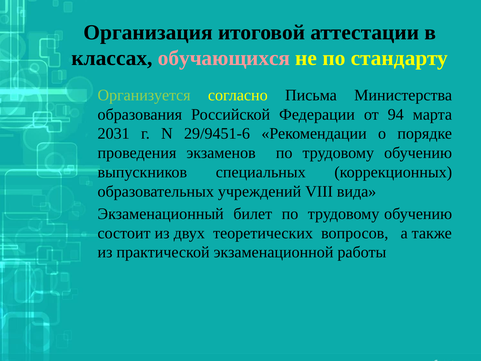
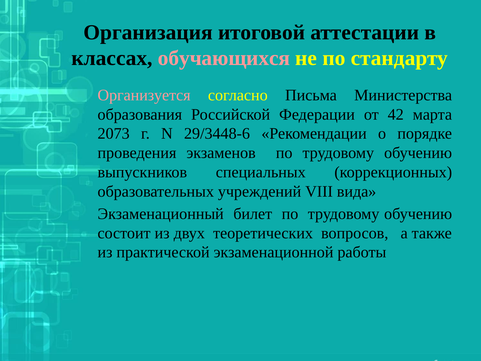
Организуется colour: light green -> pink (144, 95)
94: 94 -> 42 (396, 114)
2031: 2031 -> 2073 (114, 134)
29/9451-6: 29/9451-6 -> 29/3448-6 (217, 134)
